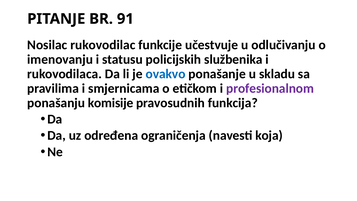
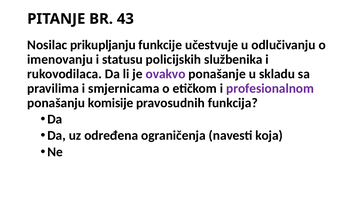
91: 91 -> 43 (125, 19)
rukovodilac: rukovodilac -> prikupljanju (103, 45)
ovakvo colour: blue -> purple (166, 74)
